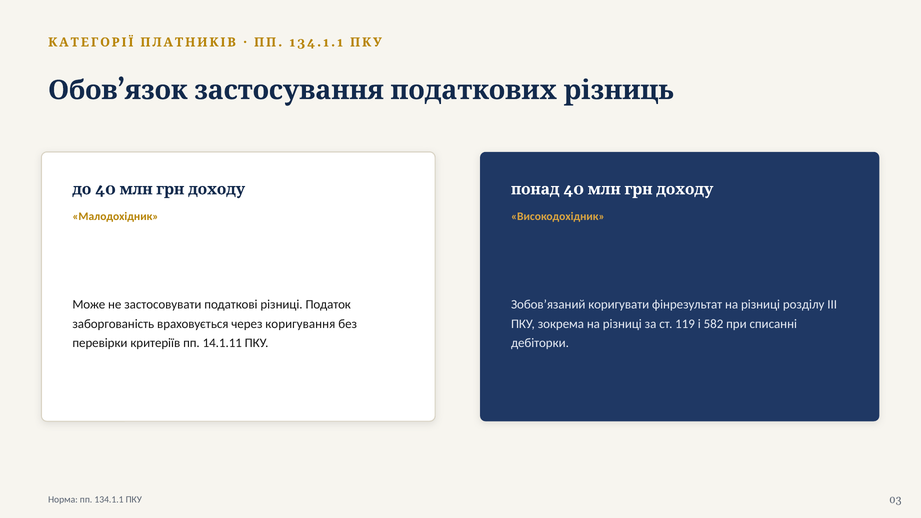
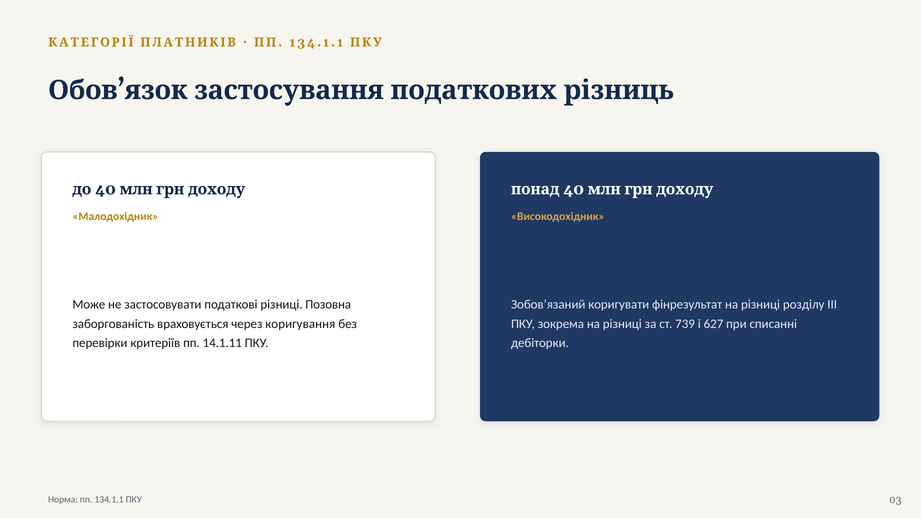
Податок: Податок -> Позовна (328, 305)
119: 119 -> 739 (685, 324)
582: 582 -> 627 (713, 324)
